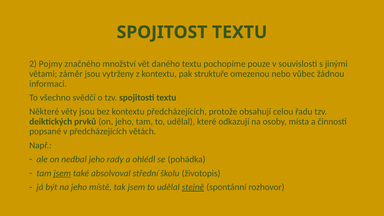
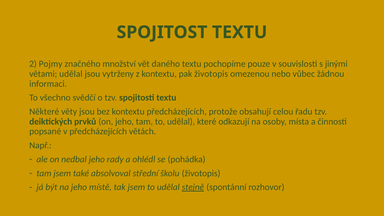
větami záměr: záměr -> udělal (71, 74)
pak struktuře: struktuře -> životopis (211, 74)
jsem underline: present -> none (62, 173)
